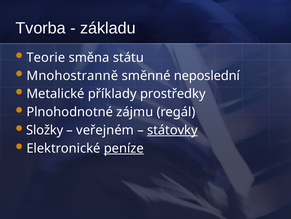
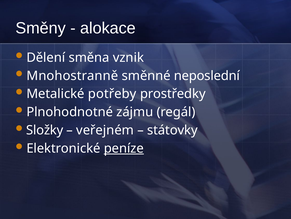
Tvorba: Tvorba -> Směny (41, 28)
základu: základu -> alokace (108, 28)
Teorie: Teorie -> Dělení (46, 57)
státu: státu -> vznik (128, 57)
příklady: příklady -> potřeby (112, 94)
státovky underline: present -> none (172, 130)
